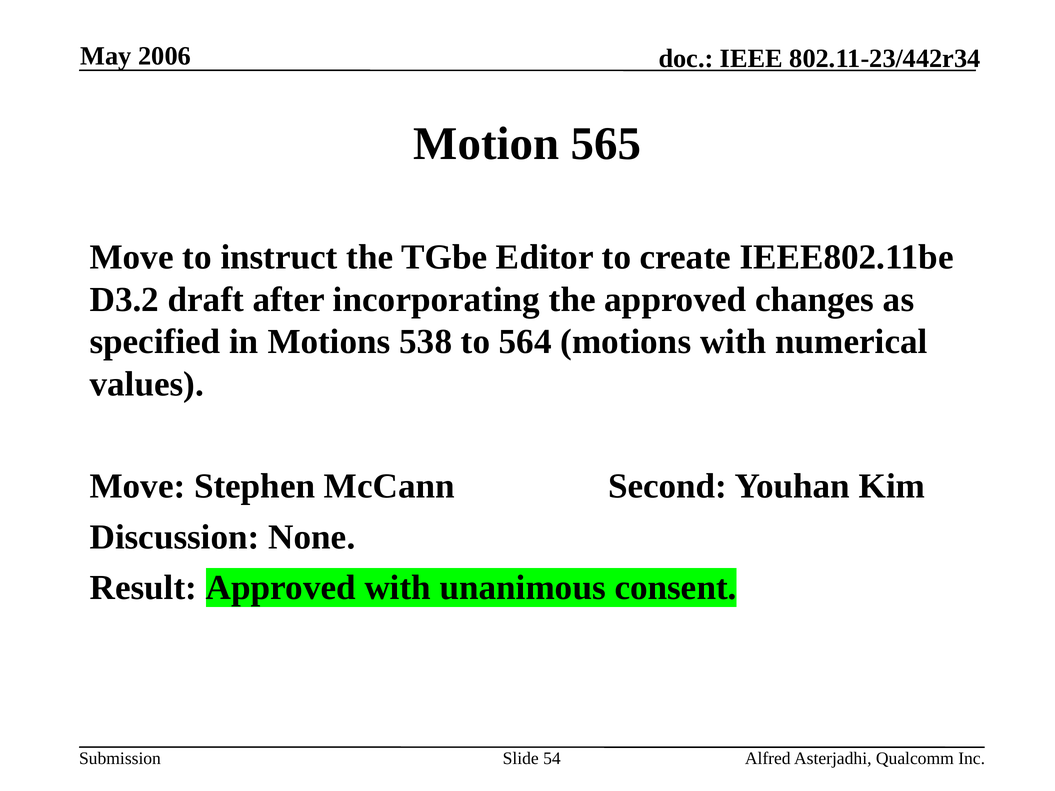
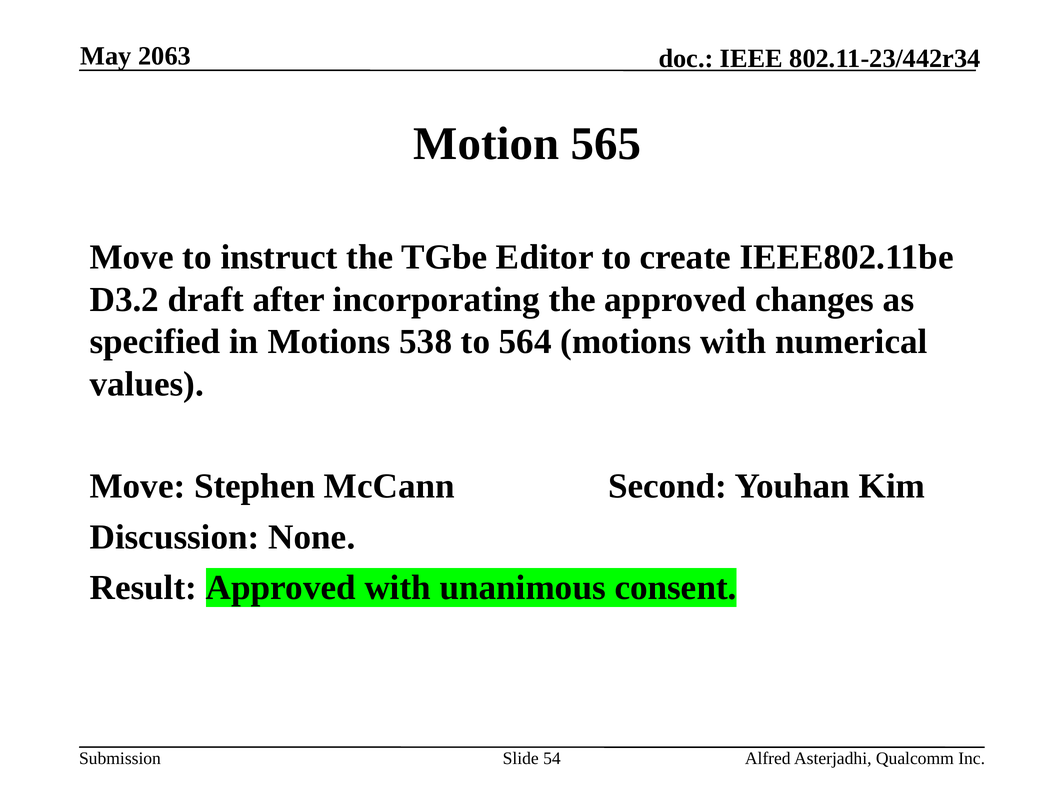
2006: 2006 -> 2063 (165, 56)
